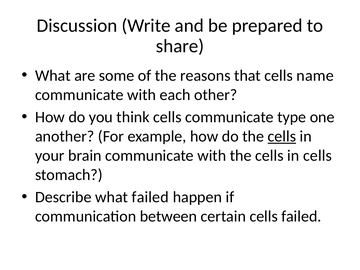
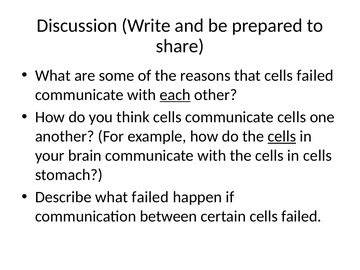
that cells name: name -> failed (315, 76)
each underline: none -> present (175, 95)
communicate type: type -> cells (292, 117)
